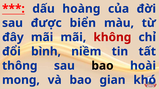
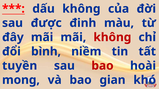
dấu hoàng: hoàng -> không (81, 9)
biển: biển -> đinh (83, 23)
thông: thông -> tuyền (20, 66)
bao colour: black -> red (102, 66)
